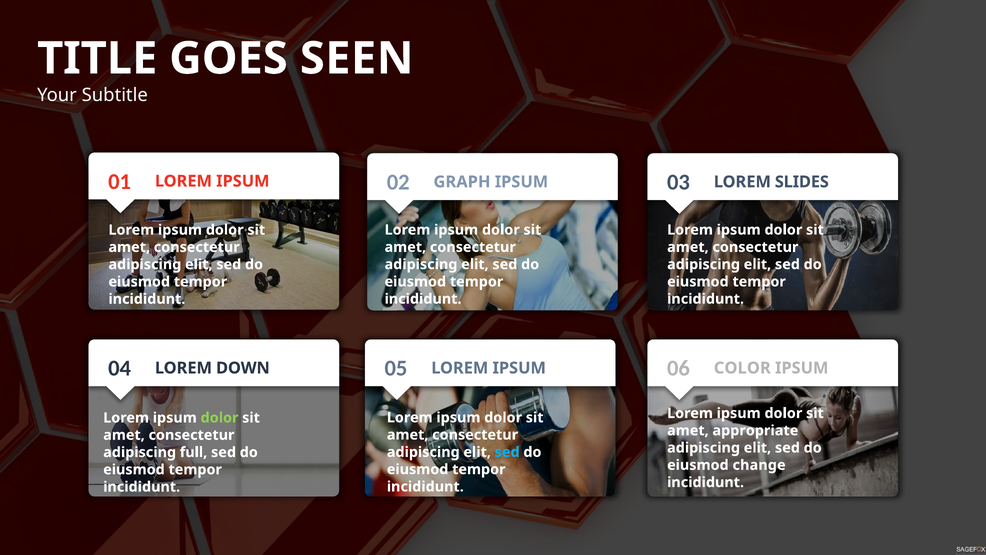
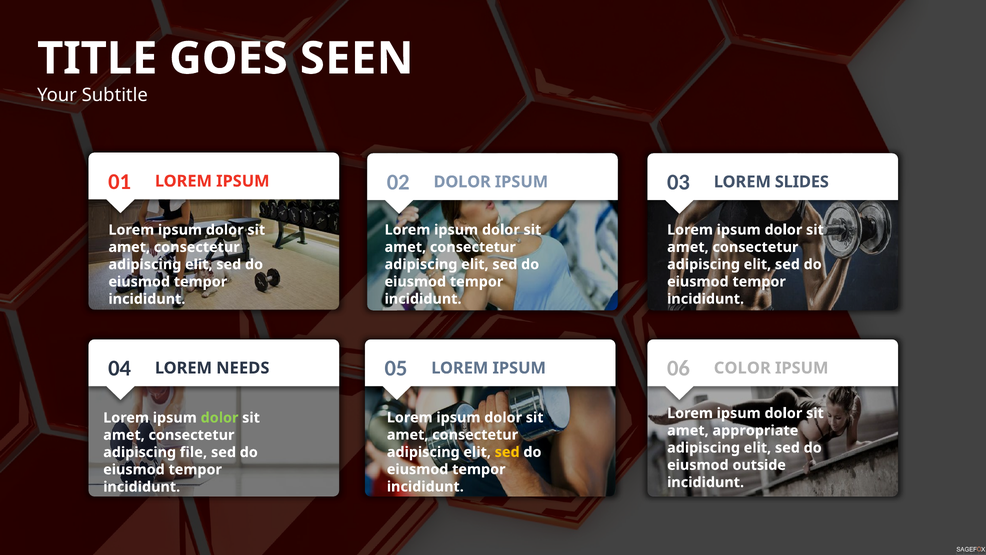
02 GRAPH: GRAPH -> DOLOR (462, 182)
DOWN: DOWN -> NEEDS (243, 368)
sed colour: light blue -> yellow (507, 452)
full: full -> file (193, 452)
change: change -> outside (759, 465)
